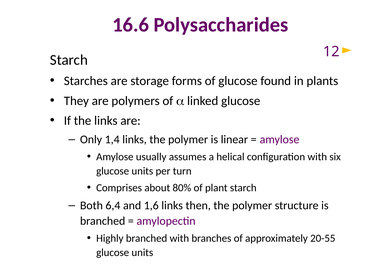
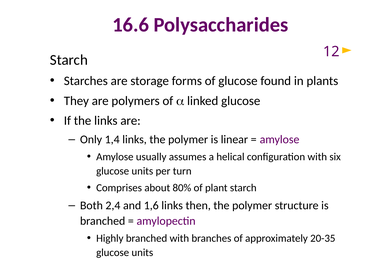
6,4: 6,4 -> 2,4 (113, 205)
20-55: 20-55 -> 20-35 (323, 238)
